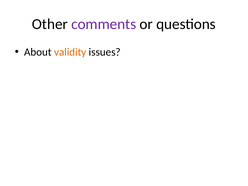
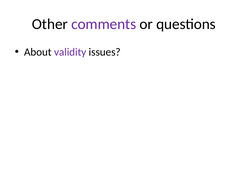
validity colour: orange -> purple (70, 52)
